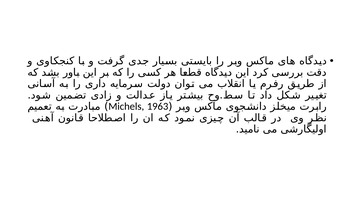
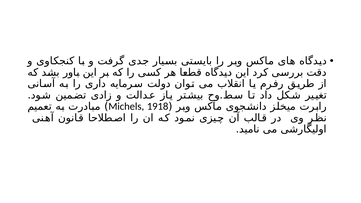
1963: 1963 -> 1918 (158, 107)
